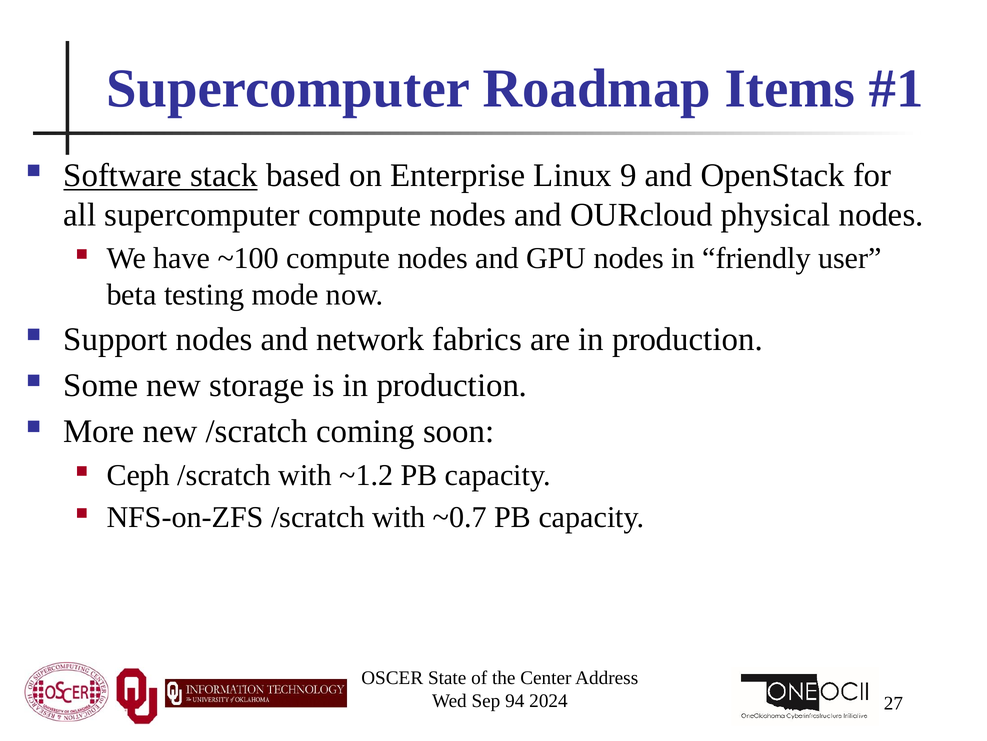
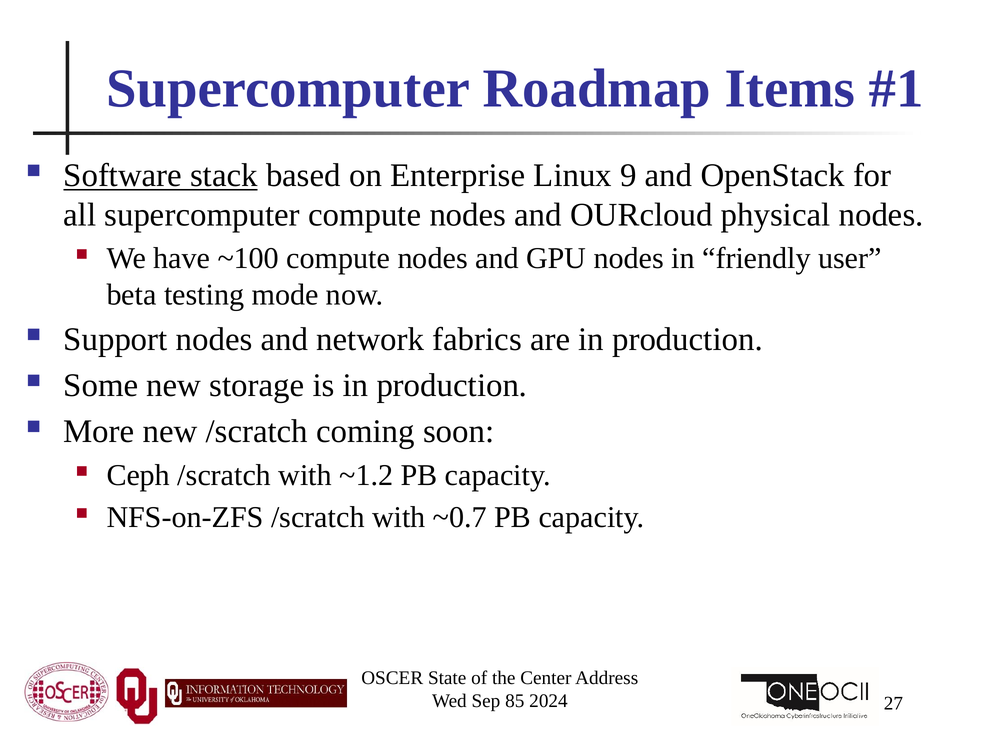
94: 94 -> 85 (515, 700)
